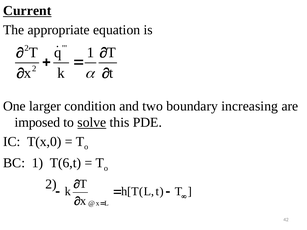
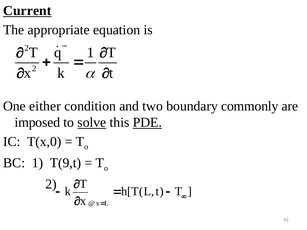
larger: larger -> either (45, 106)
increasing: increasing -> commonly (250, 106)
PDE underline: none -> present (147, 123)
T(6,t: T(6,t -> T(9,t (66, 163)
